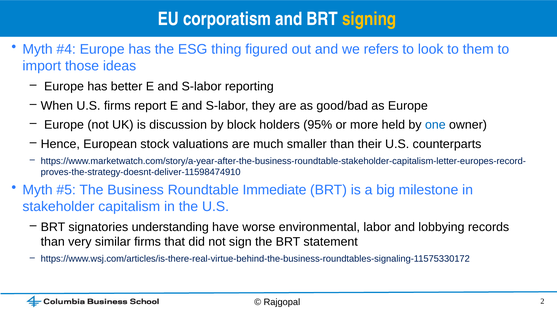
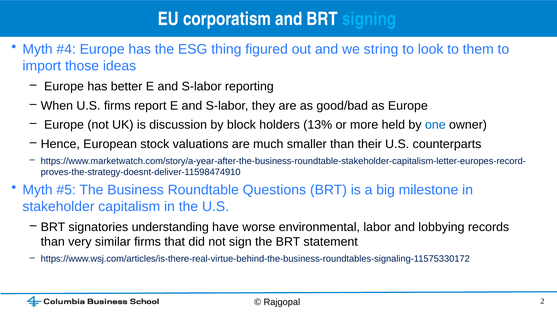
signing colour: yellow -> light blue (369, 19)
refers: refers -> string (381, 49)
95%: 95% -> 13% (318, 125)
Immediate: Immediate -> Questions (274, 190)
